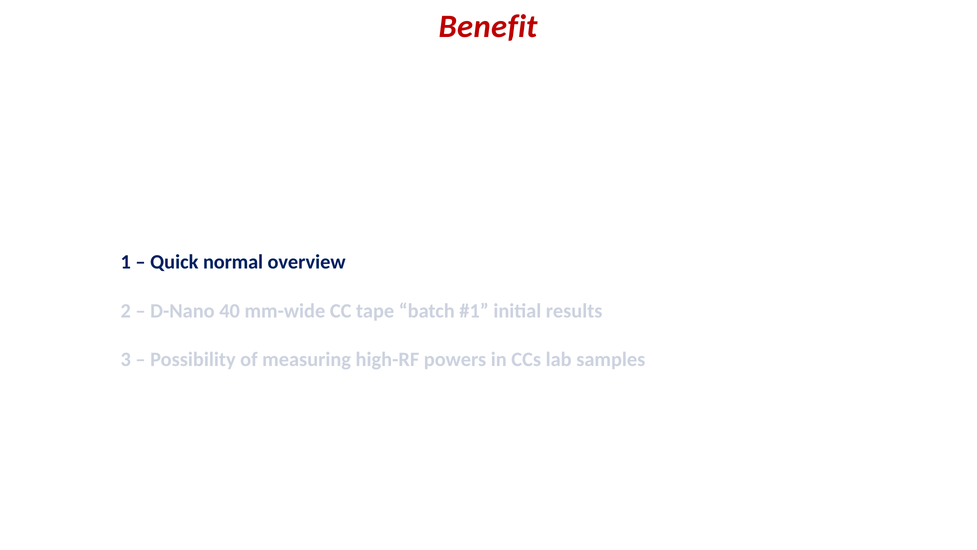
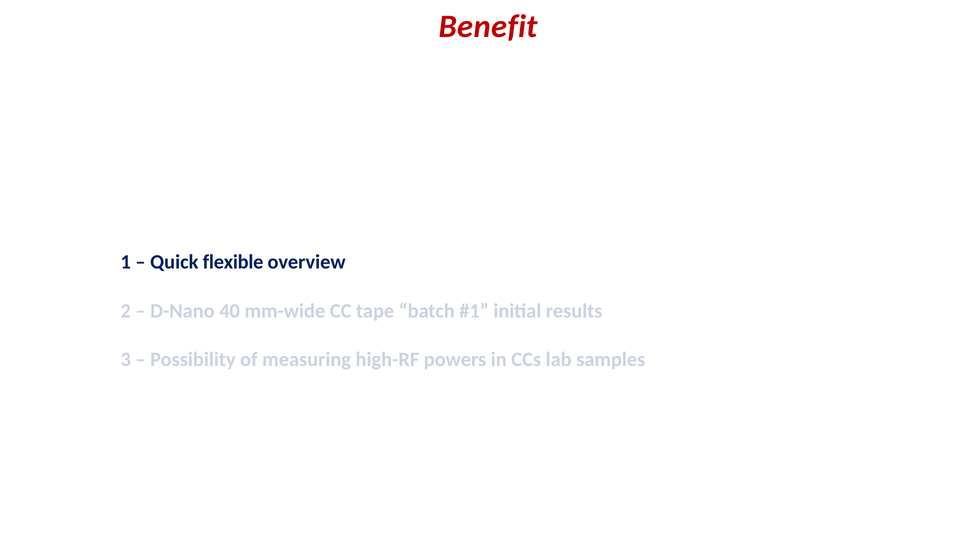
normal: normal -> flexible (233, 262)
